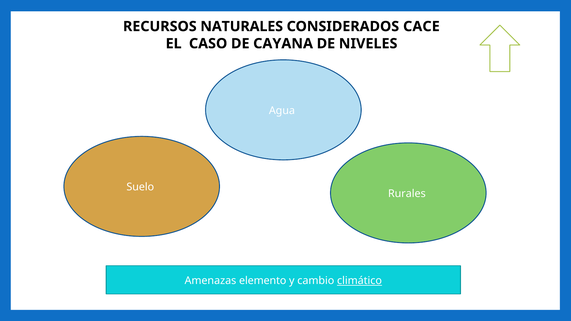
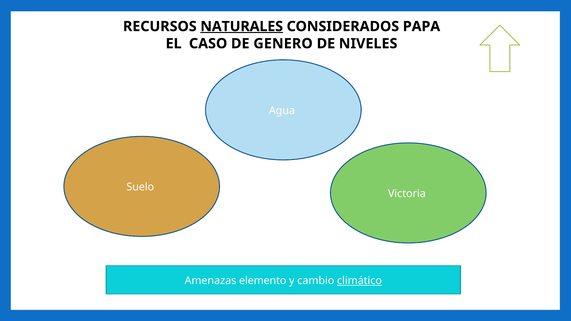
NATURALES underline: none -> present (242, 26)
CACE: CACE -> PAPA (422, 26)
CAYANA: CAYANA -> GENERO (283, 44)
Rurales: Rurales -> Victoria (407, 194)
